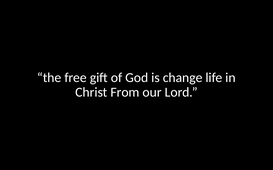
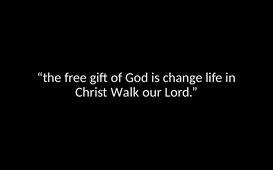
From: From -> Walk (125, 93)
